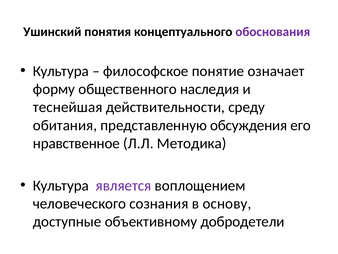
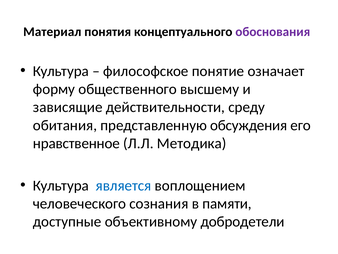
Ушинский: Ушинский -> Материал (52, 32)
наследия: наследия -> высшему (210, 89)
теснейшая: теснейшая -> зависящие (68, 107)
является colour: purple -> blue (124, 185)
основу: основу -> памяти (227, 203)
